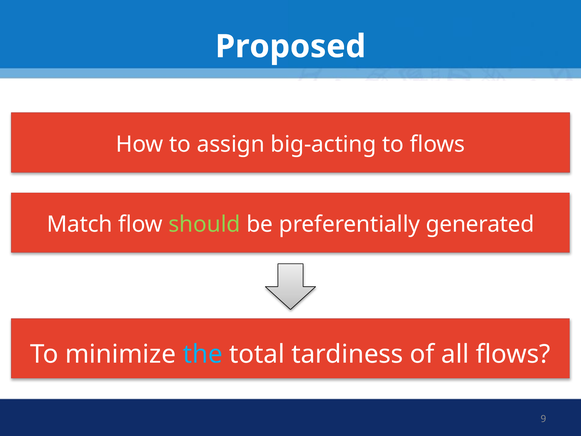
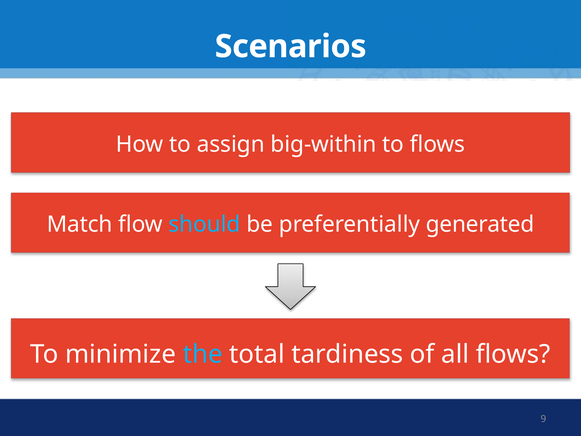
Proposed: Proposed -> Scenarios (291, 46)
big-acting: big-acting -> big-within (324, 144)
should colour: light green -> light blue (204, 224)
